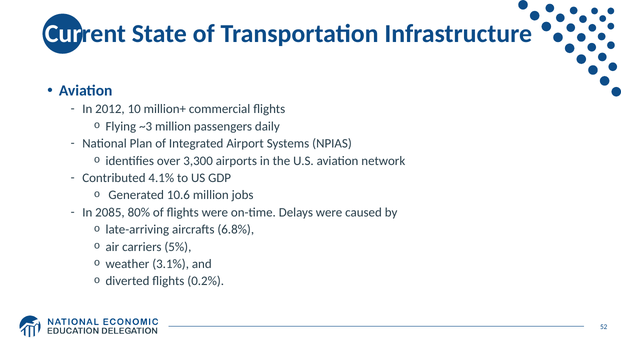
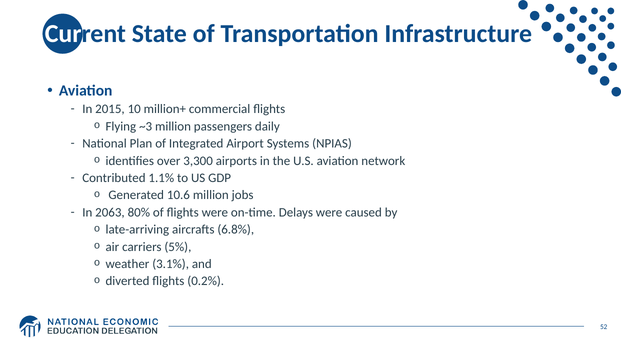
2012: 2012 -> 2015 (110, 109)
4.1%: 4.1% -> 1.1% (161, 178)
2085: 2085 -> 2063 (110, 213)
